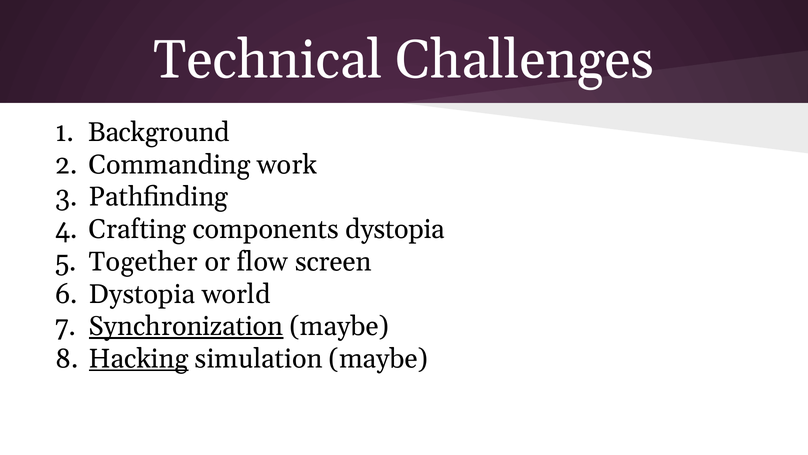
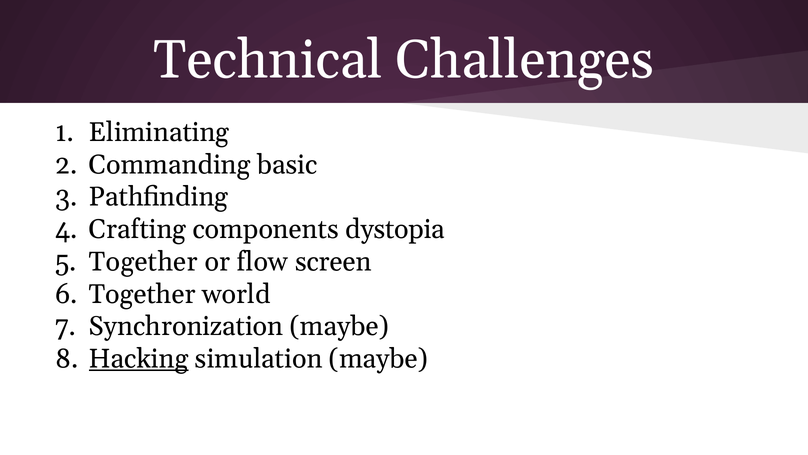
Background: Background -> Eliminating (159, 132)
work: work -> basic (287, 165)
Dystopia: Dystopia -> Together (142, 294)
Synchronization underline: present -> none (186, 326)
